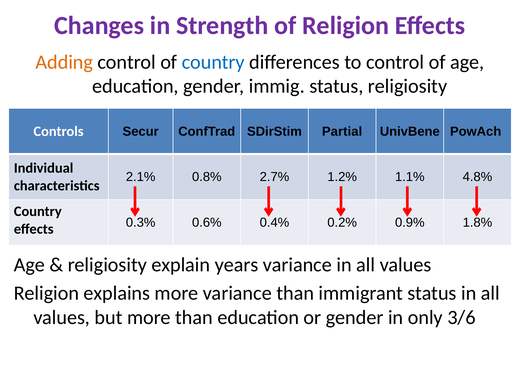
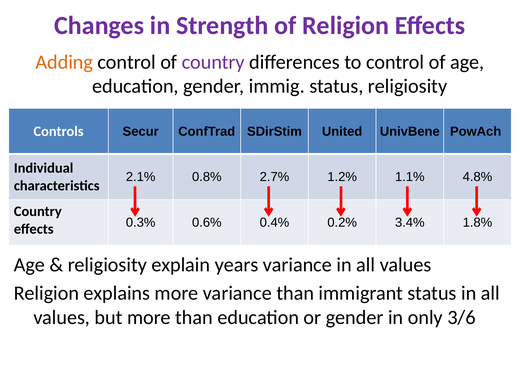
country colour: blue -> purple (213, 62)
Partial: Partial -> United (342, 132)
0.9%: 0.9% -> 3.4% (410, 223)
